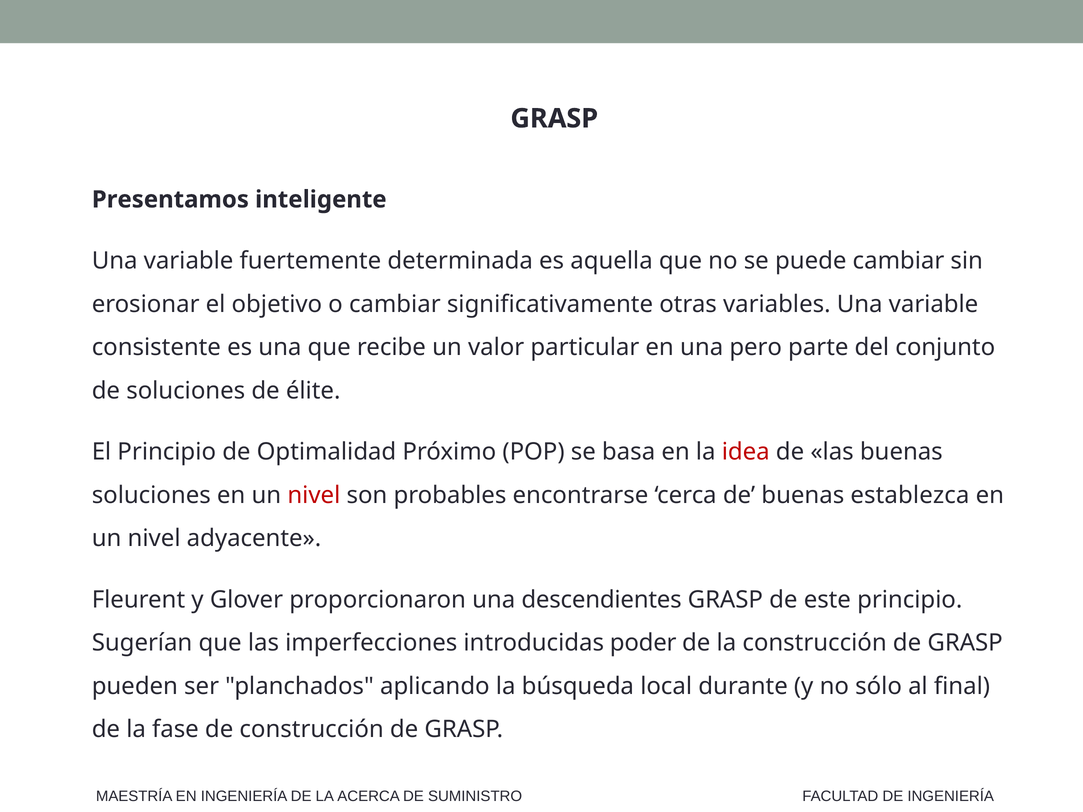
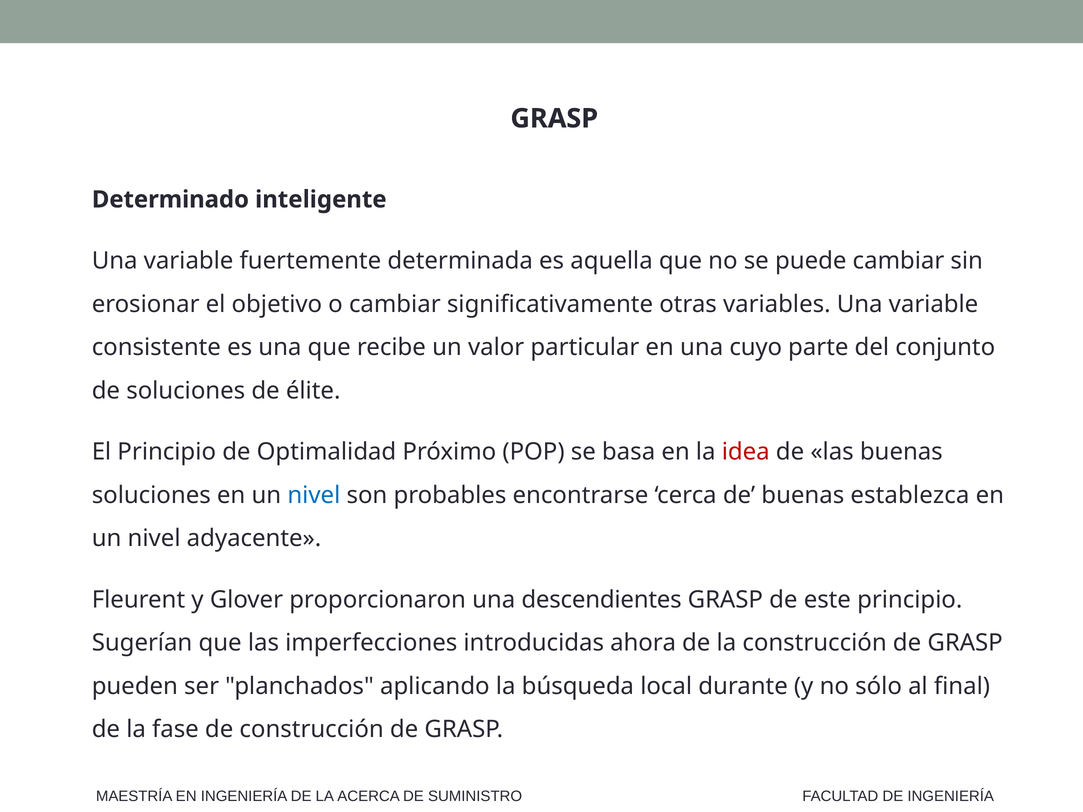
Presentamos: Presentamos -> Determinado (170, 200)
pero: pero -> cuyo (756, 347)
nivel colour: red -> blue (314, 495)
poder: poder -> ahora (643, 643)
